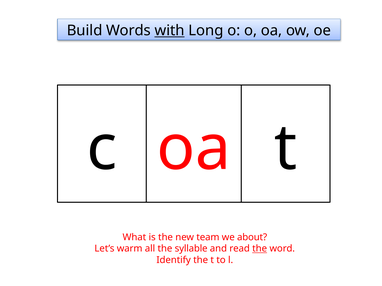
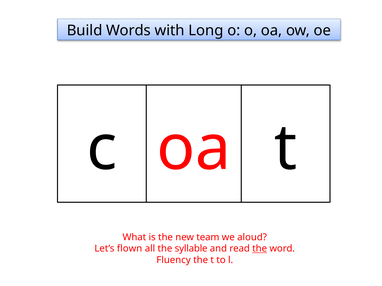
with underline: present -> none (170, 31)
about: about -> aloud (252, 238)
warm: warm -> flown (130, 249)
Identify: Identify -> Fluency (174, 260)
